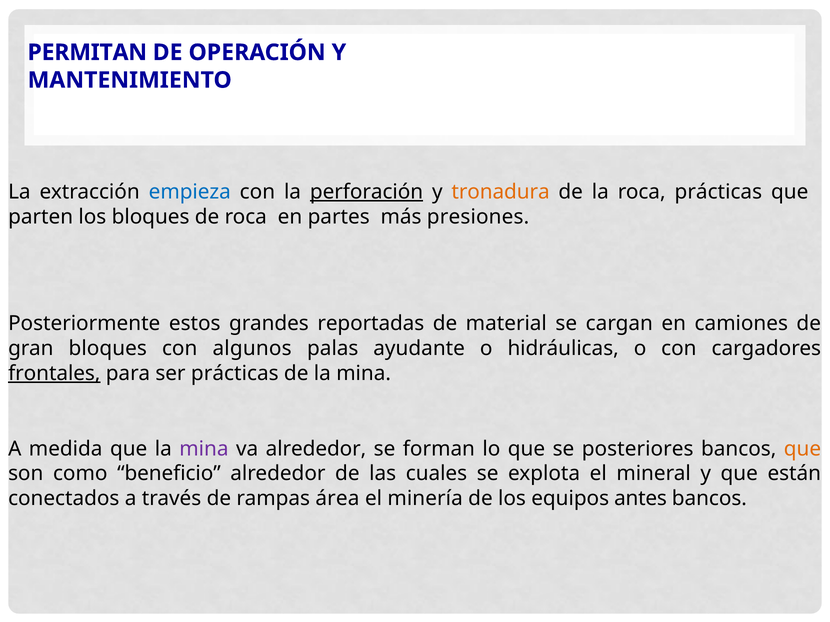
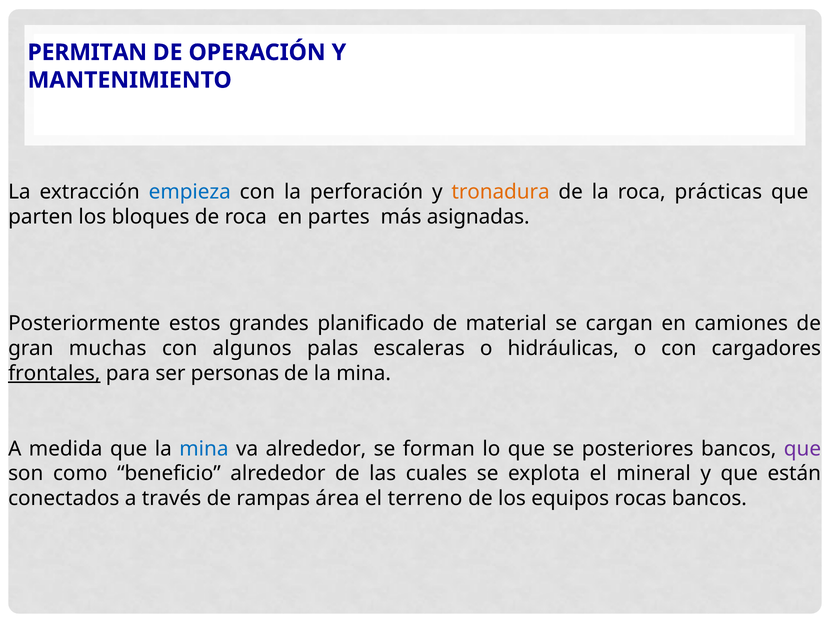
perforación underline: present -> none (367, 192)
presiones: presiones -> asignadas (478, 217)
reportadas: reportadas -> planificado (371, 324)
gran bloques: bloques -> muchas (108, 349)
ayudante: ayudante -> escaleras (419, 349)
ser prácticas: prácticas -> personas (235, 374)
mina colour: purple -> blue (204, 449)
que colour: orange -> purple (802, 449)
minería: minería -> terreno (425, 499)
antes: antes -> rocas (641, 499)
